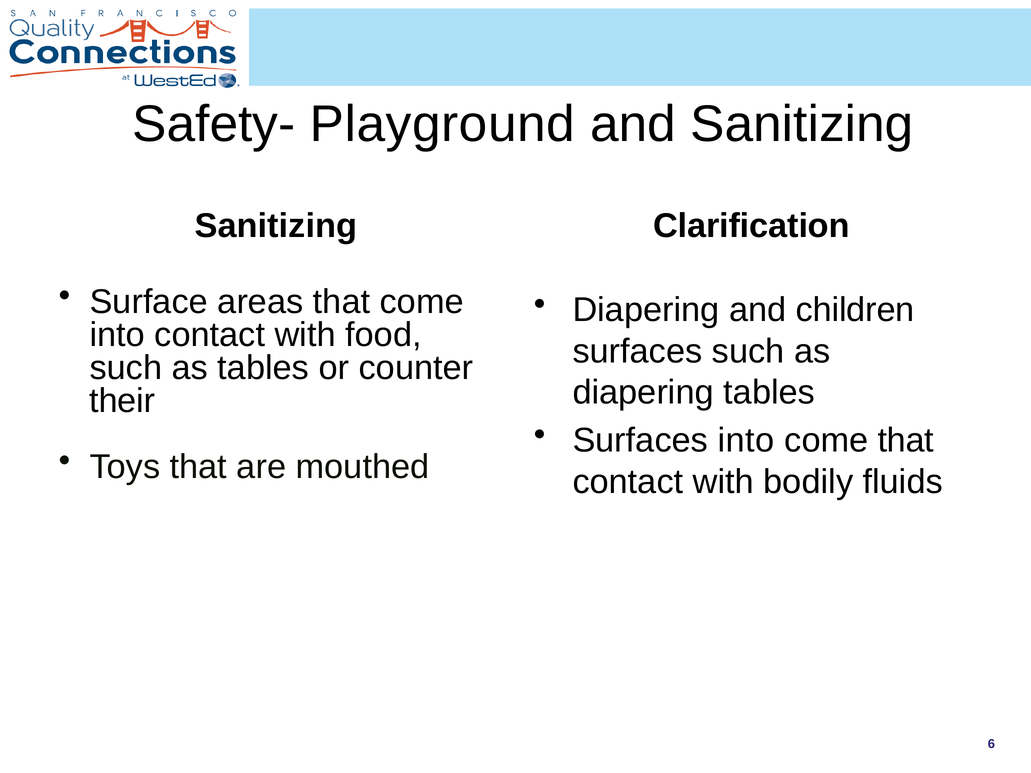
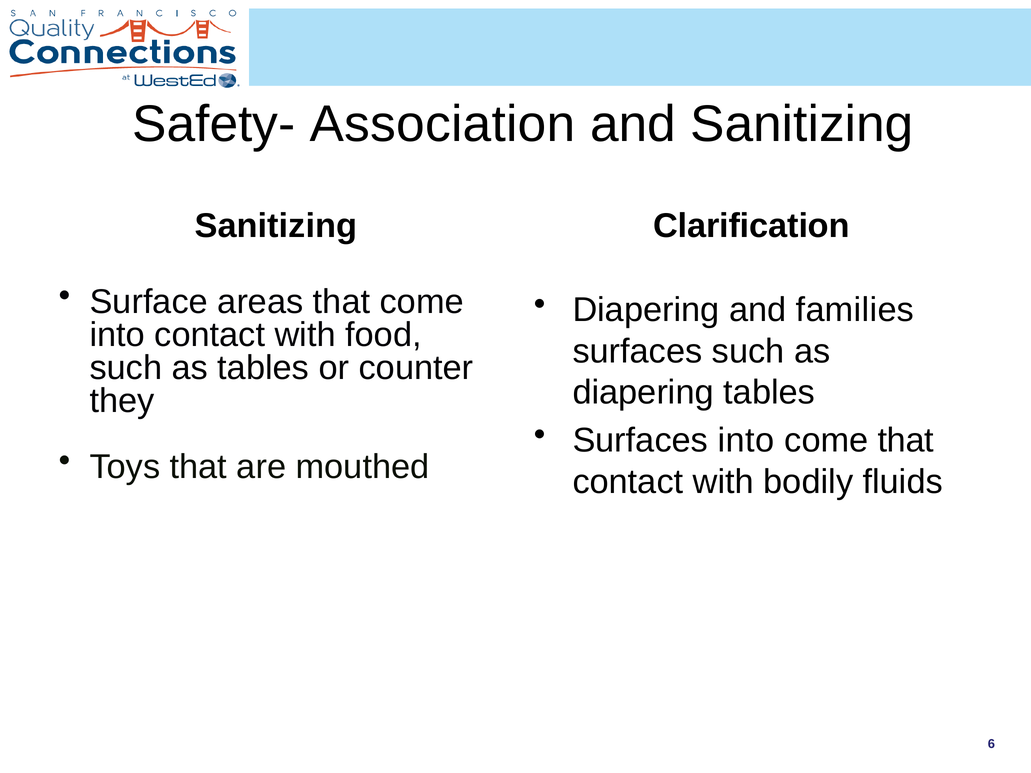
Playground: Playground -> Association (443, 124)
children: children -> families (855, 310)
their: their -> they (122, 401)
